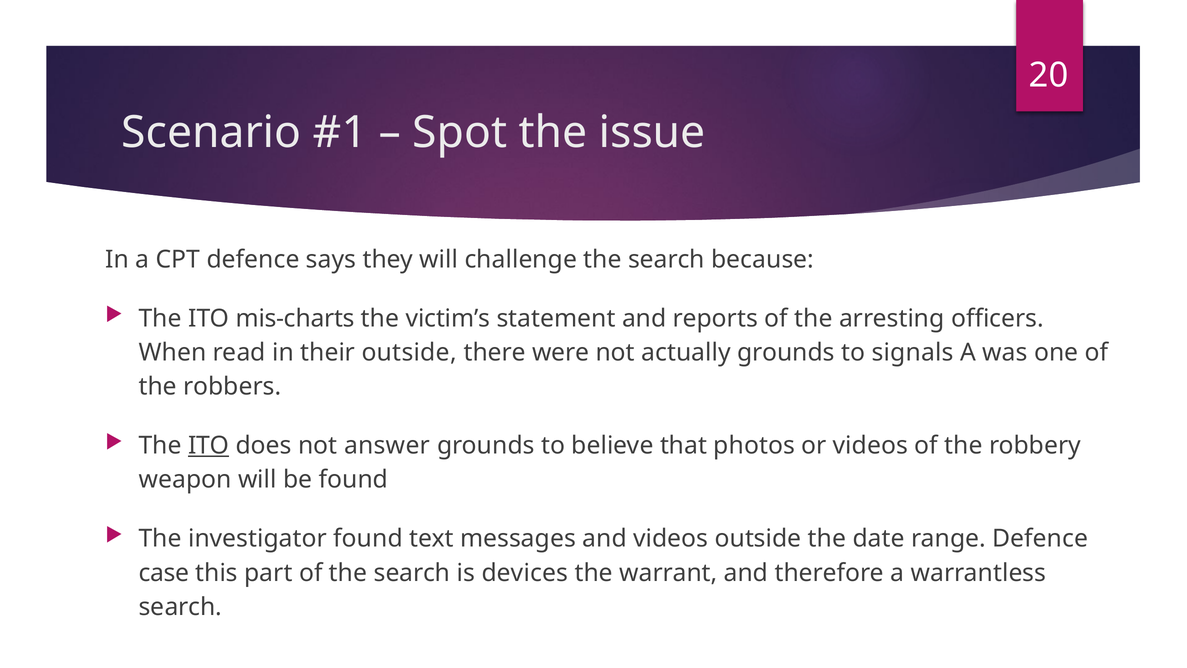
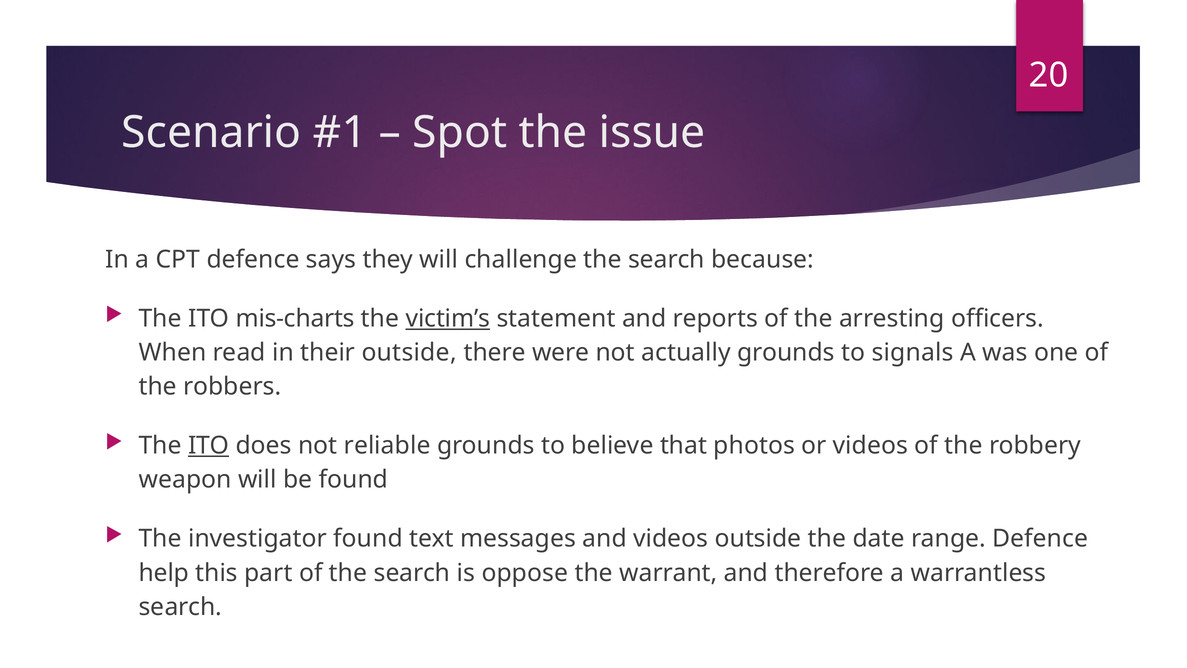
victim’s underline: none -> present (448, 318)
answer: answer -> reliable (387, 445)
case: case -> help (164, 573)
devices: devices -> oppose (525, 573)
